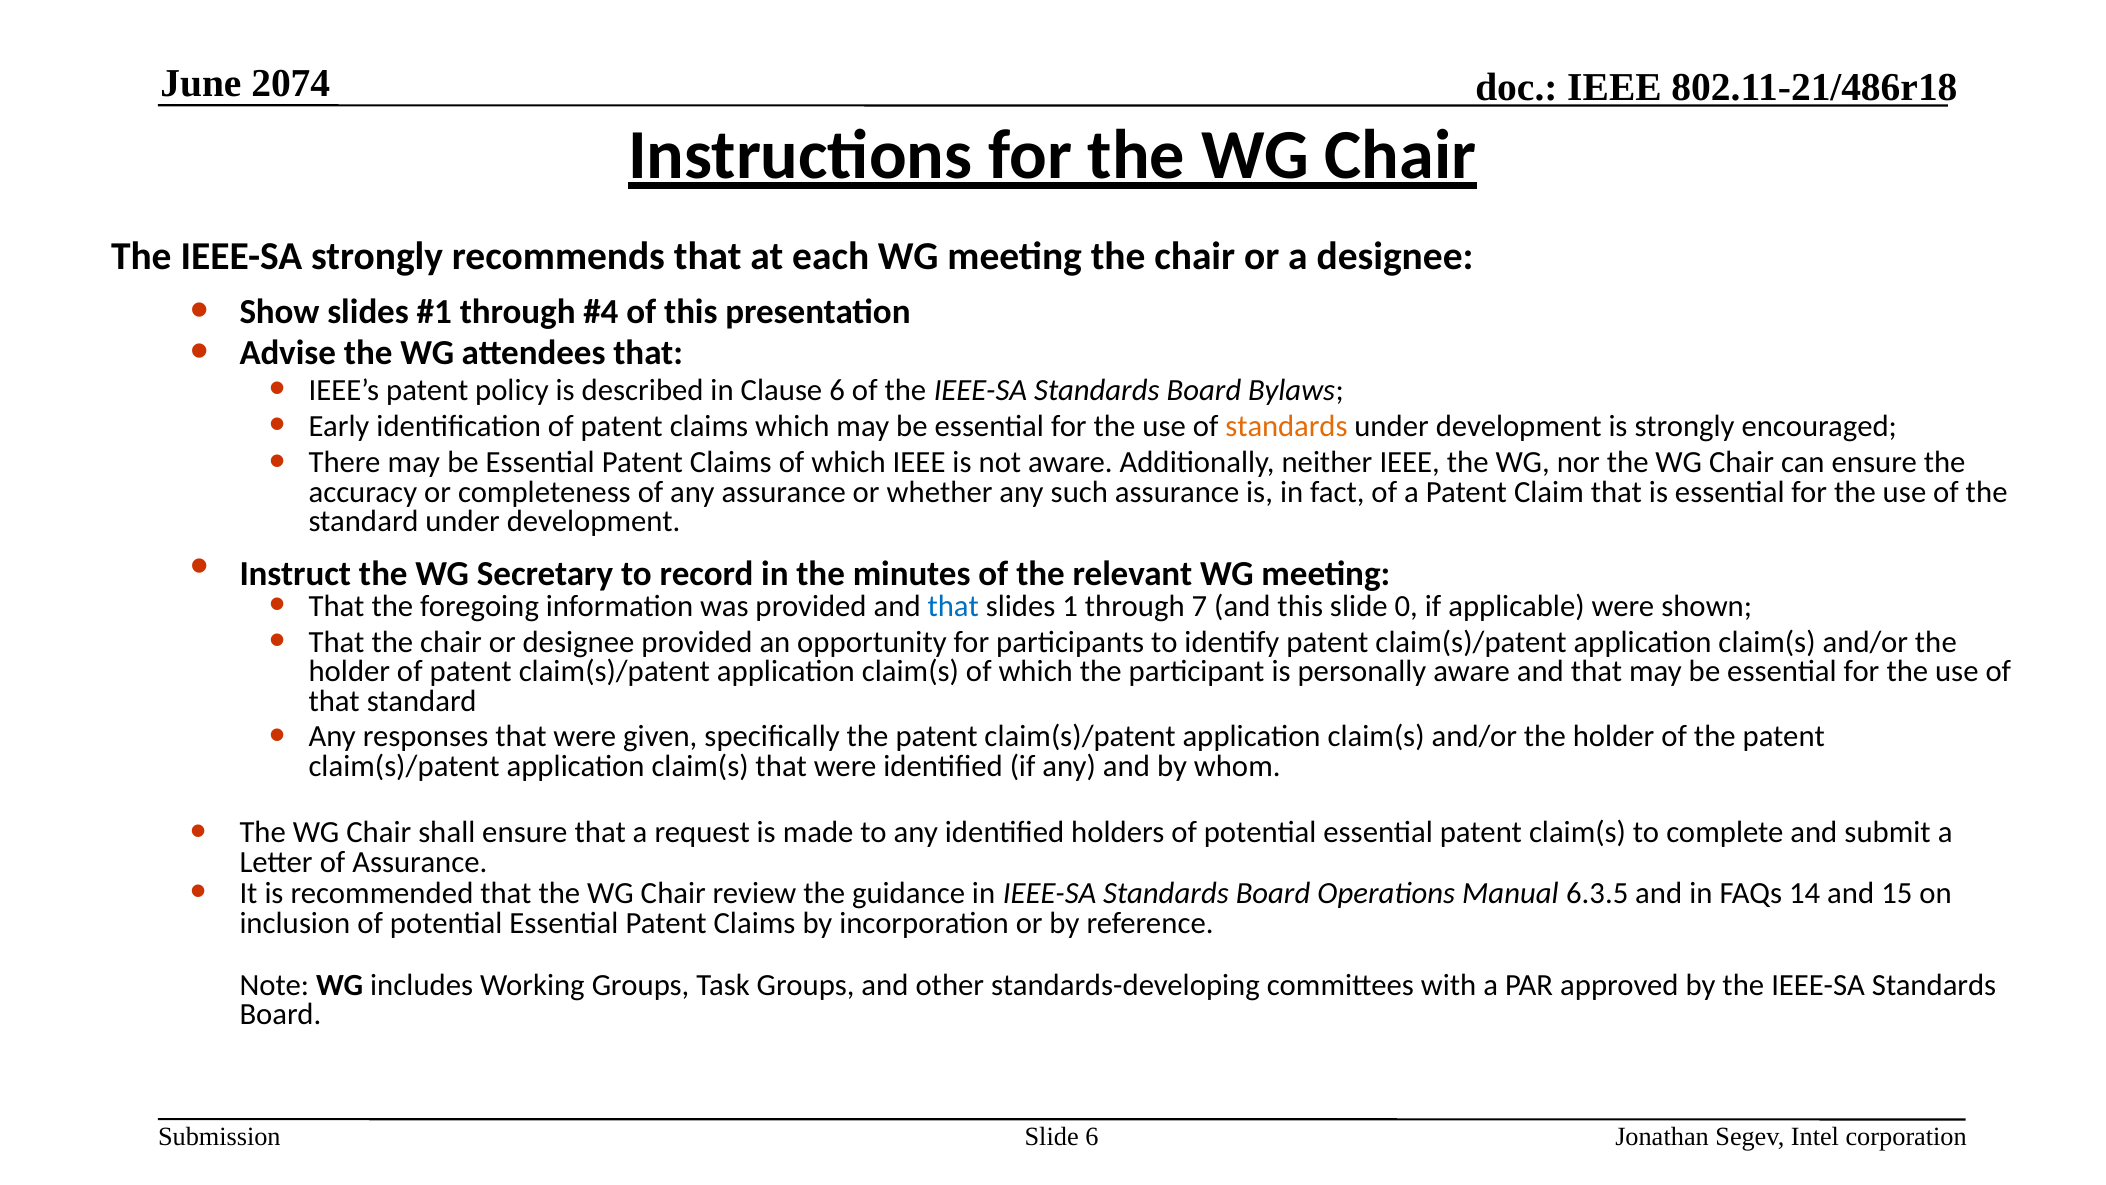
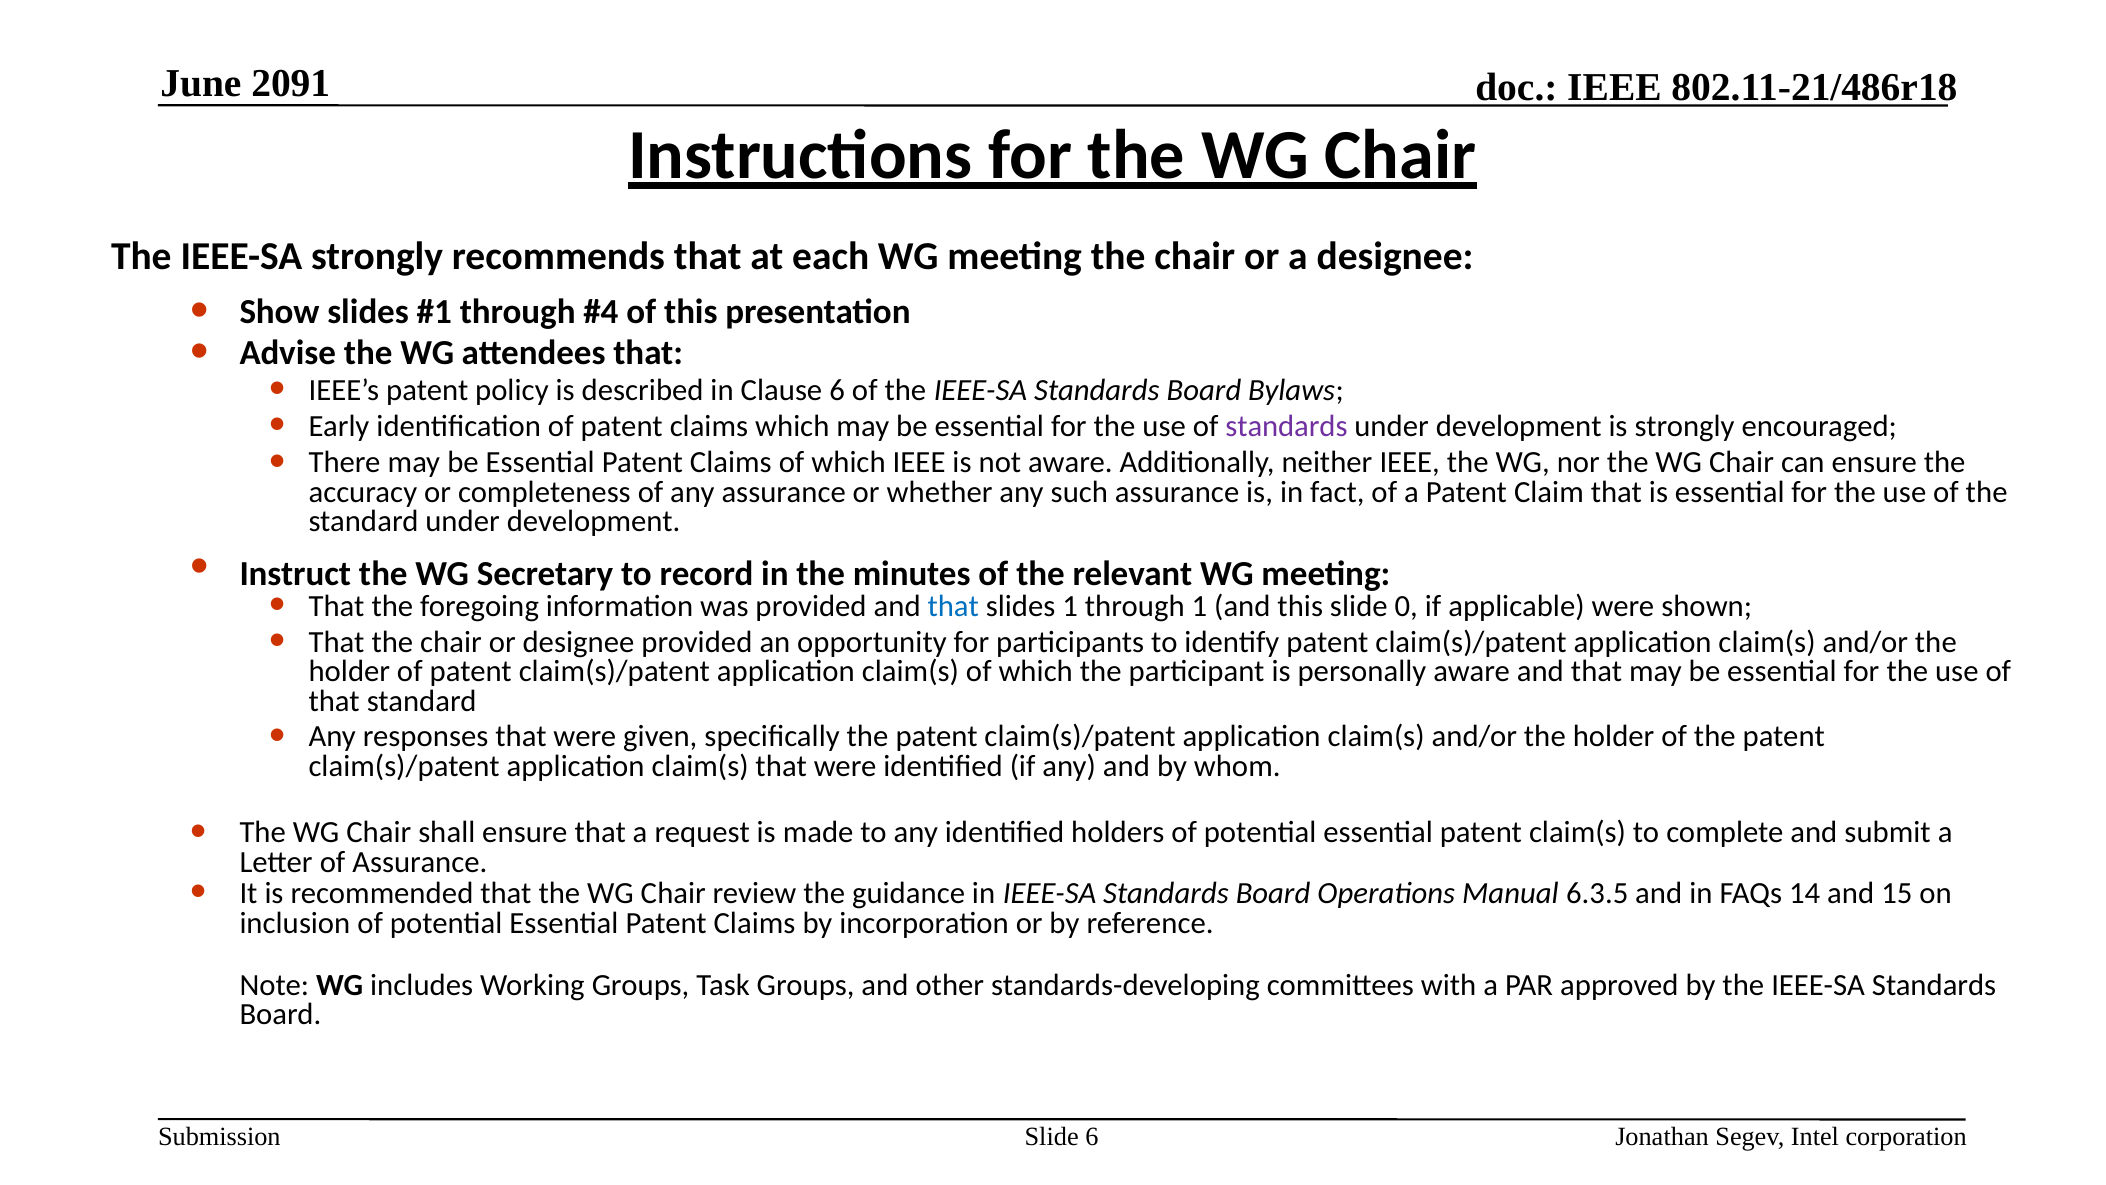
2074: 2074 -> 2091 (291, 84)
standards colour: orange -> purple (1286, 426)
through 7: 7 -> 1 (1199, 606)
